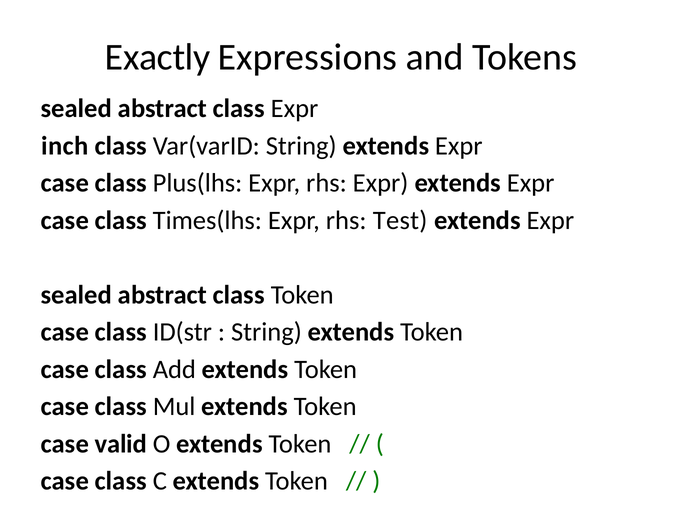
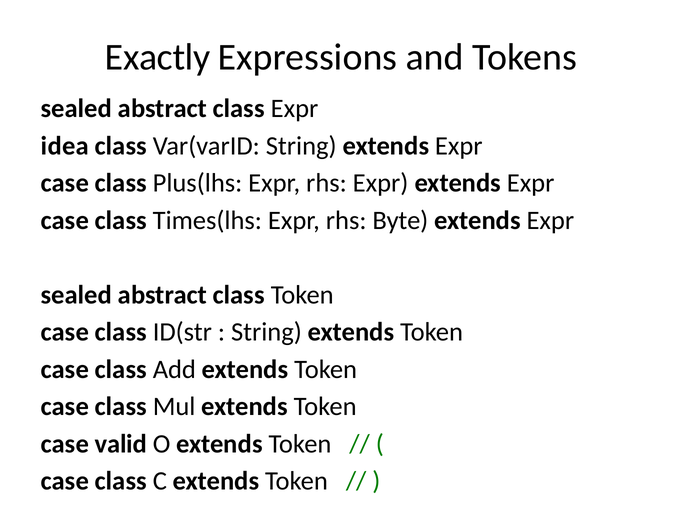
inch: inch -> idea (65, 146)
Test: Test -> Byte (400, 220)
